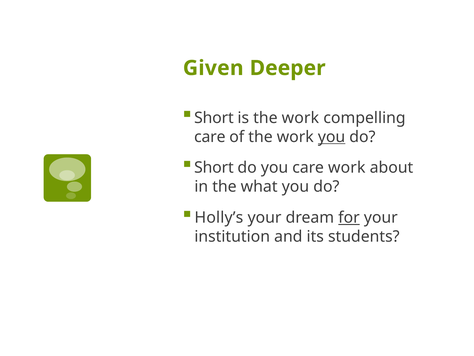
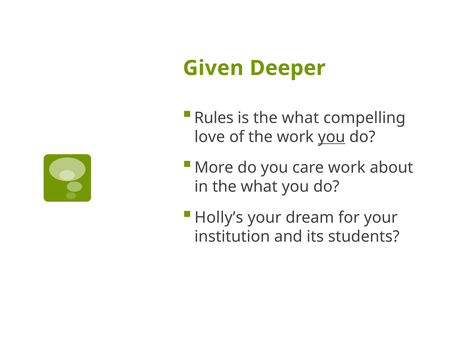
Short: Short -> Rules (214, 118)
is the work: work -> what (300, 118)
care: care -> love (210, 137)
Short: Short -> More (214, 167)
for underline: present -> none (349, 217)
